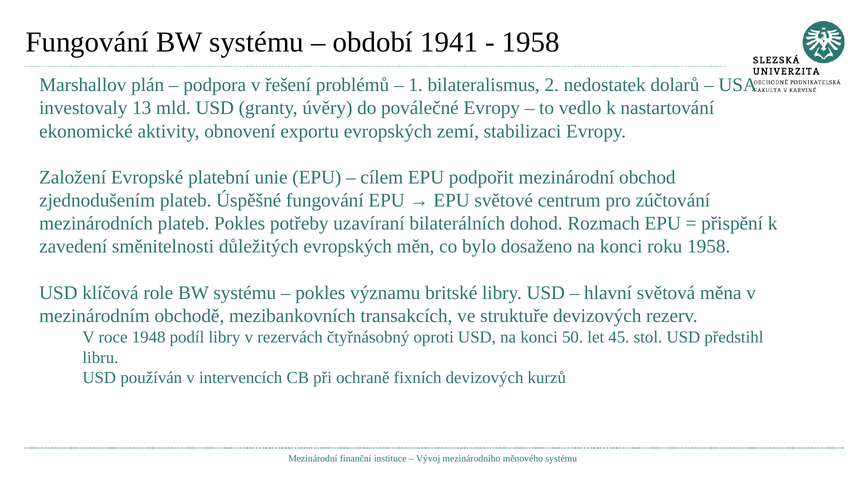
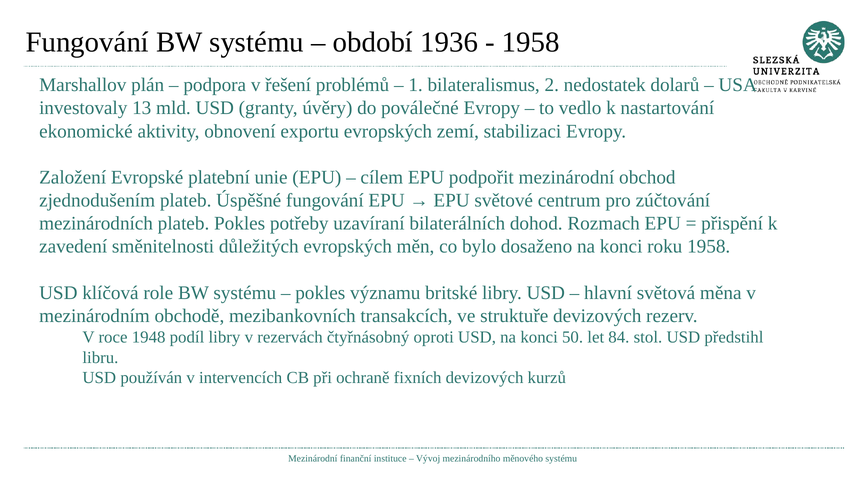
1941: 1941 -> 1936 (449, 42)
45: 45 -> 84 (619, 337)
